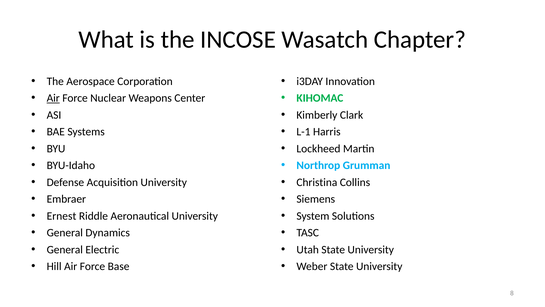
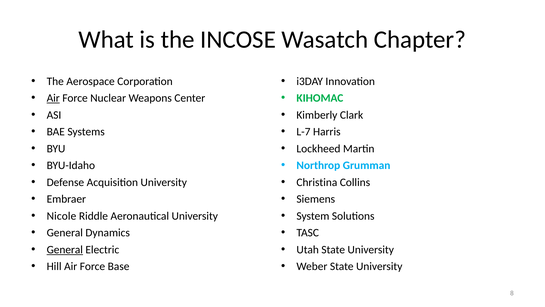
L-1: L-1 -> L-7 (303, 132)
Ernest: Ernest -> Nicole (61, 216)
General underline: none -> present (65, 249)
